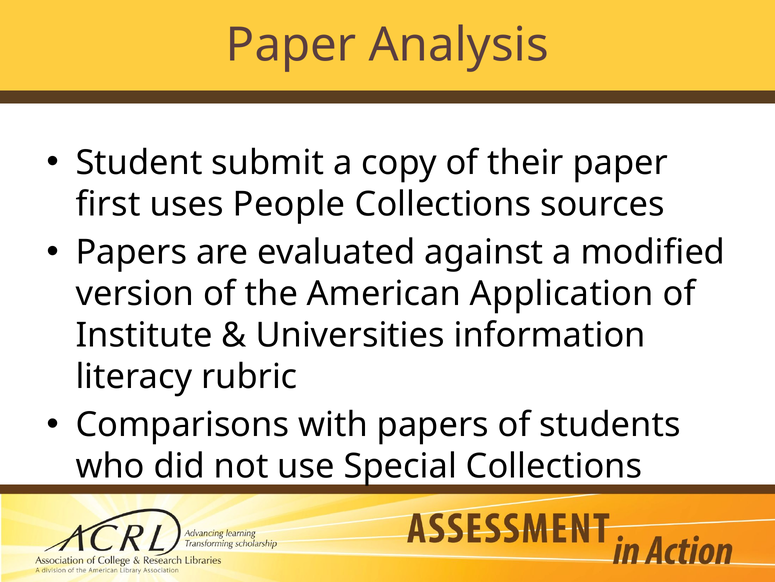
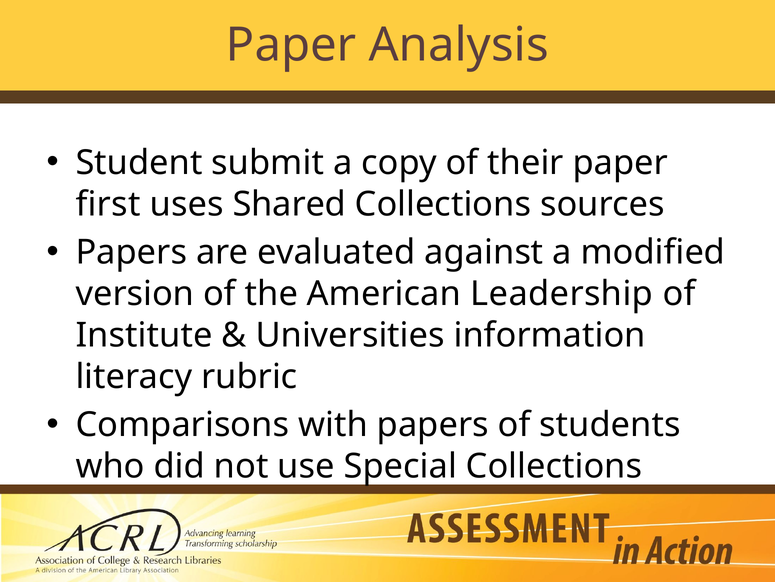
People: People -> Shared (289, 204)
Application: Application -> Leadership (562, 294)
